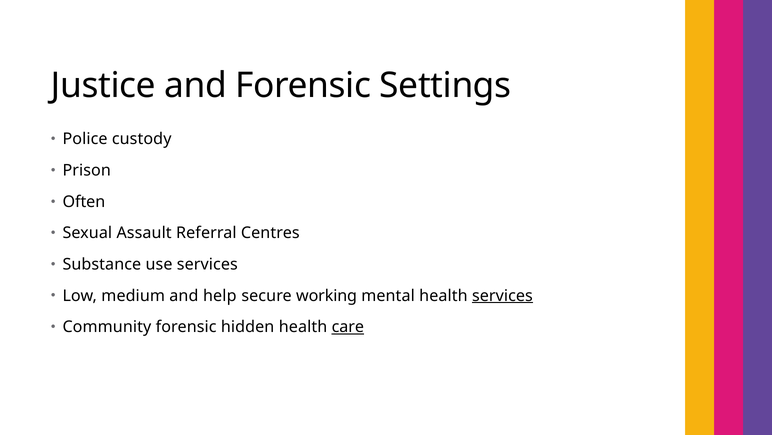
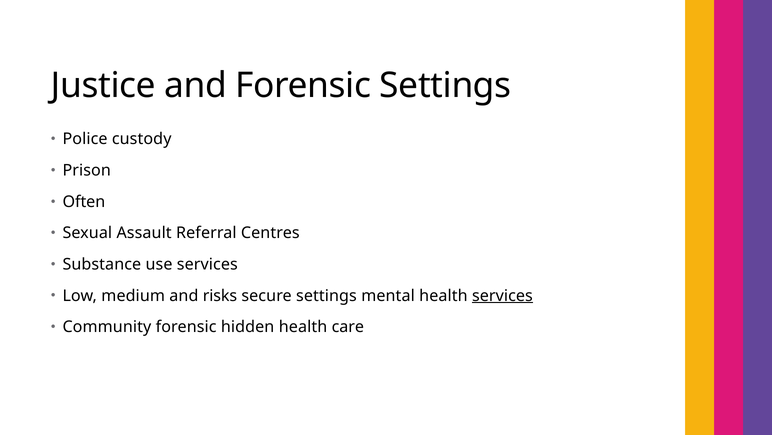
help: help -> risks (220, 295)
secure working: working -> settings (326, 295)
care underline: present -> none (348, 326)
